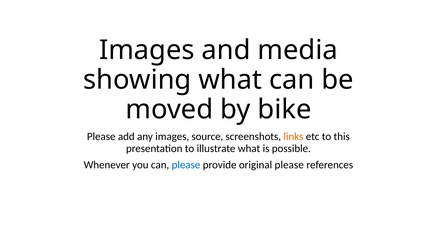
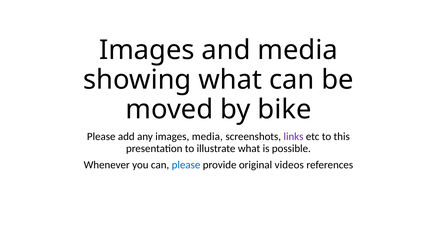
images source: source -> media (207, 137)
links colour: orange -> purple (293, 137)
original please: please -> videos (289, 165)
